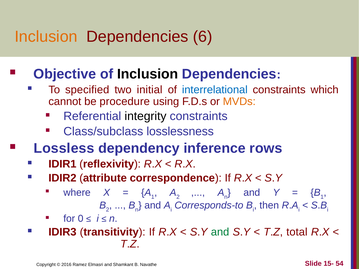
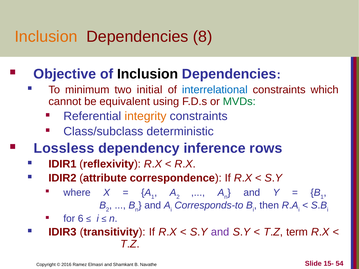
6: 6 -> 8 (203, 37)
specified: specified -> minimum (87, 90)
procedure: procedure -> equivalent (125, 102)
MVDs colour: orange -> green (239, 102)
integrity colour: black -> orange (145, 116)
losslessness: losslessness -> deterministic (180, 132)
0: 0 -> 6 (81, 219)
and colour: green -> purple (220, 232)
total: total -> term (297, 232)
